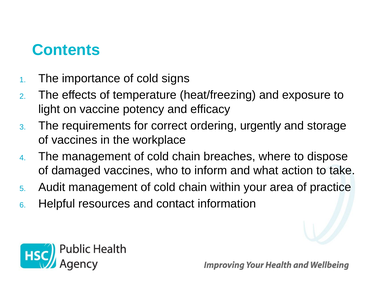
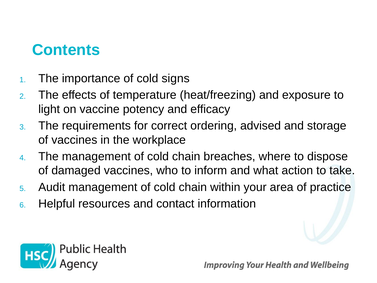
urgently: urgently -> advised (261, 126)
